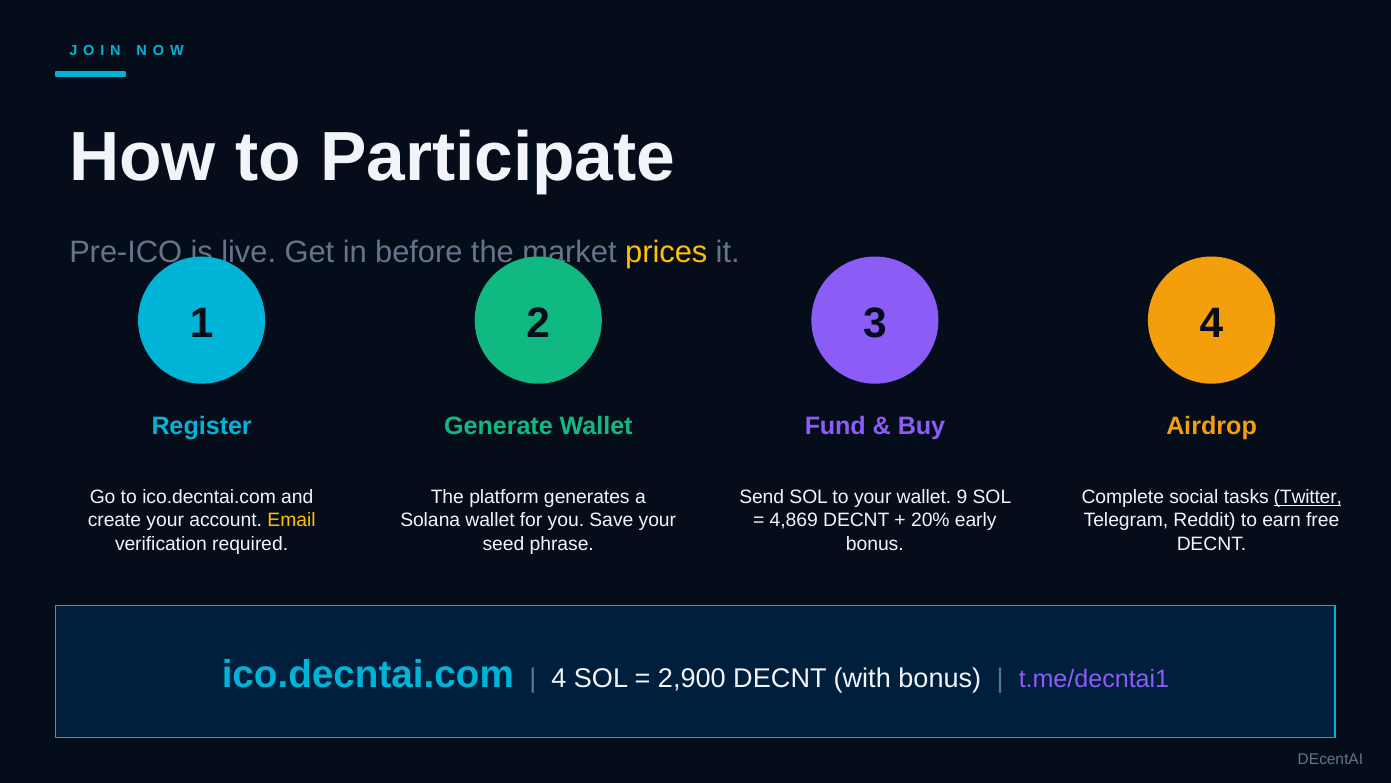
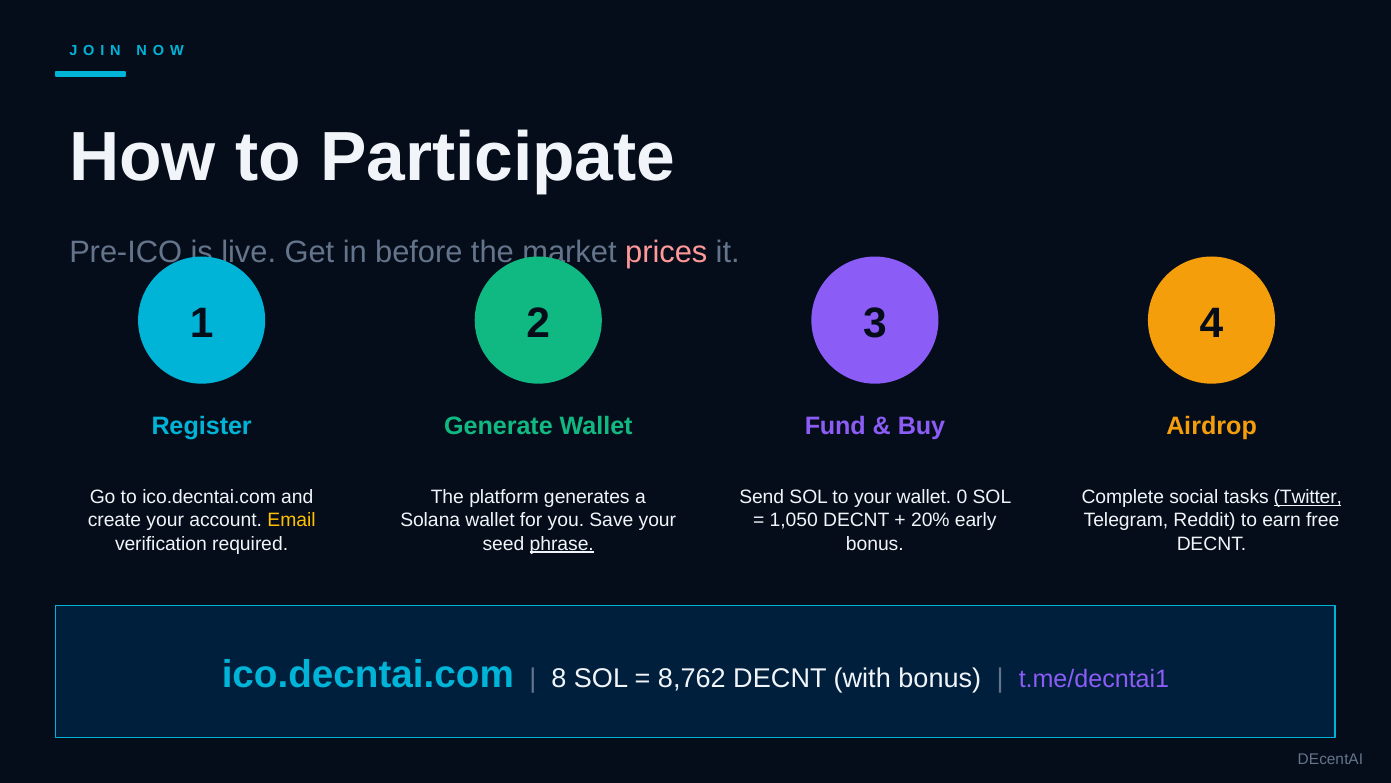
prices colour: yellow -> pink (666, 252)
9: 9 -> 0 (962, 497)
4,869: 4,869 -> 1,050 (794, 520)
phrase underline: none -> present (562, 543)
4: 4 -> 8 (559, 678)
2,900: 2,900 -> 8,762 (692, 678)
